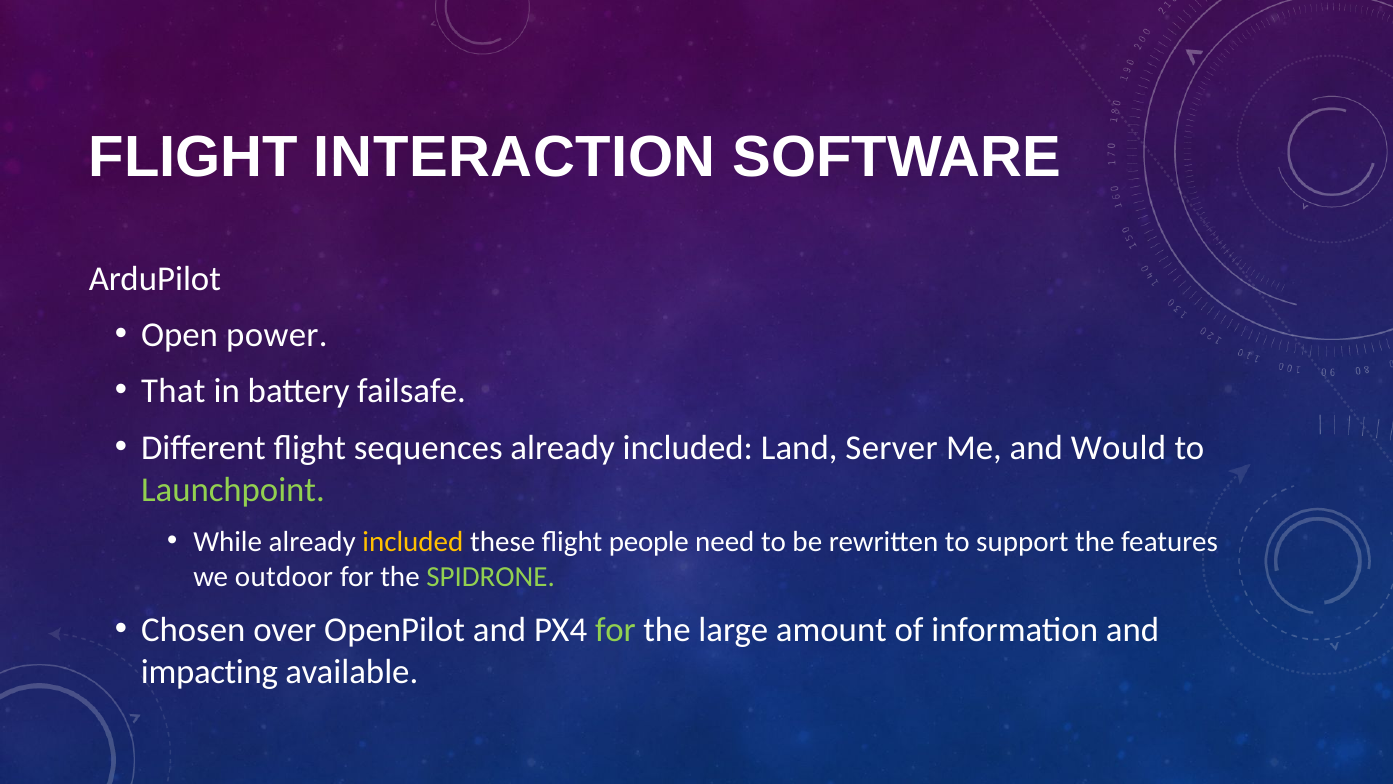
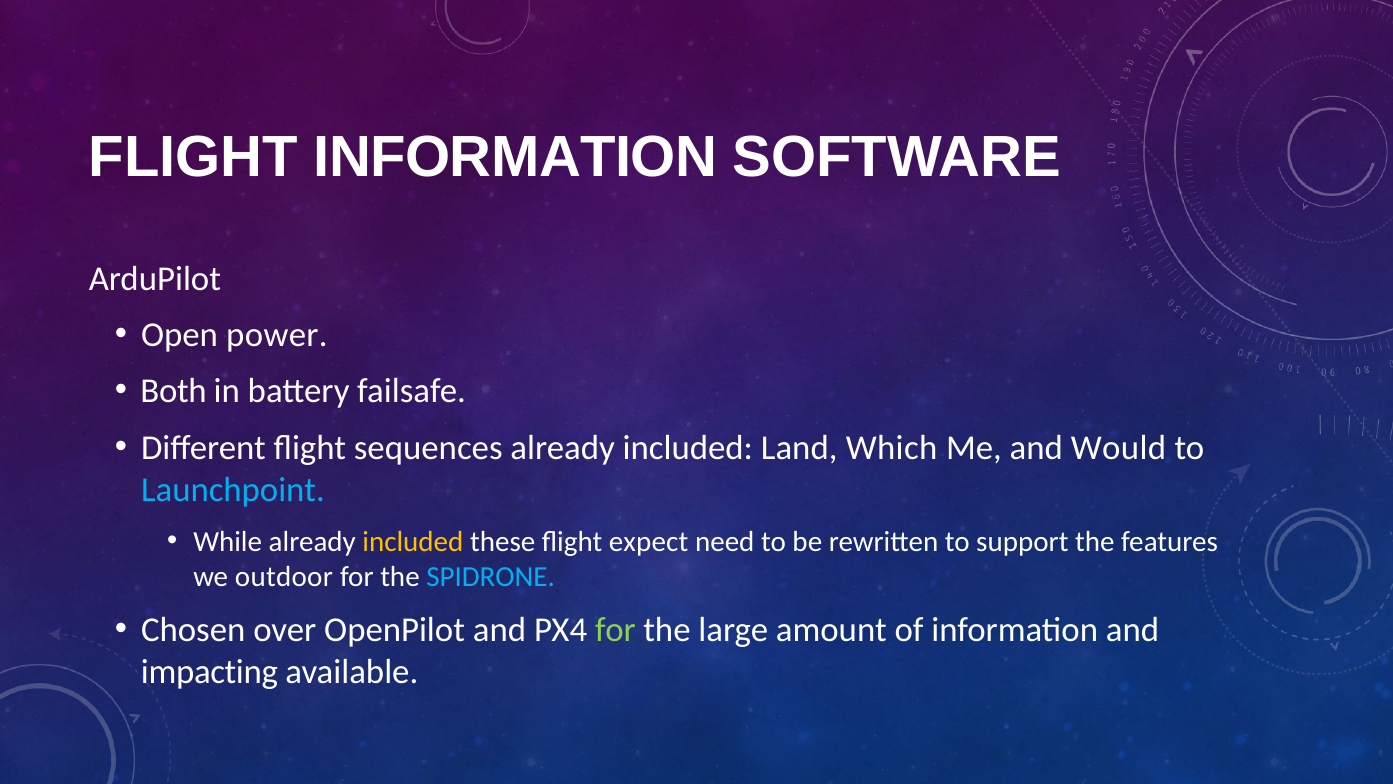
FLIGHT INTERACTION: INTERACTION -> INFORMATION (515, 157)
That: That -> Both (174, 391)
Server: Server -> Which (892, 447)
Launchpoint colour: light green -> light blue (233, 489)
people: people -> expect (649, 542)
SPIDRONE colour: light green -> light blue (491, 577)
